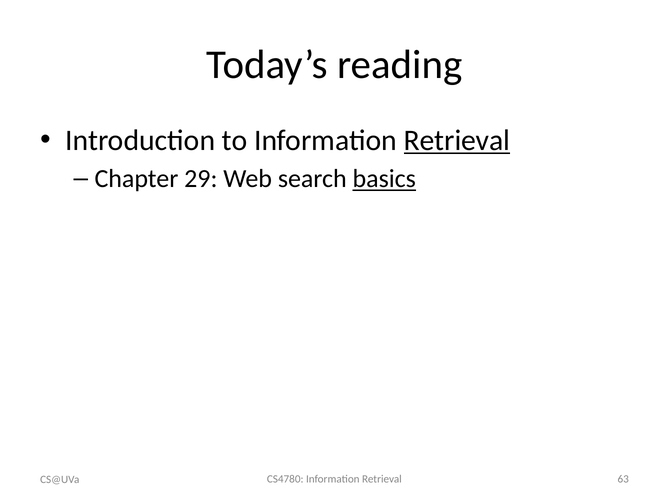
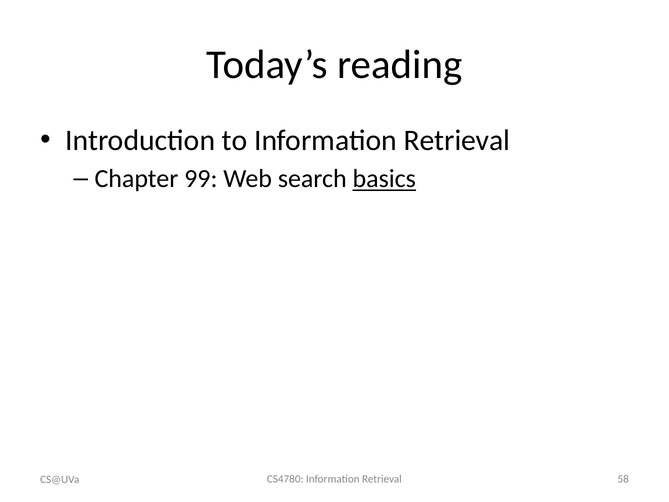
Retrieval underline: present -> none (457, 140)
29: 29 -> 99 (201, 179)
63: 63 -> 58 (623, 479)
